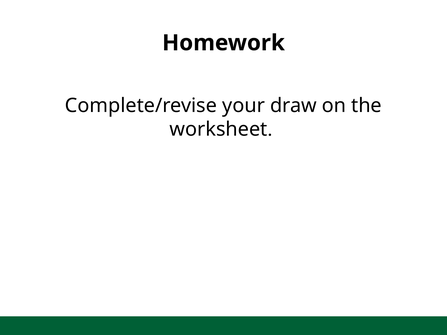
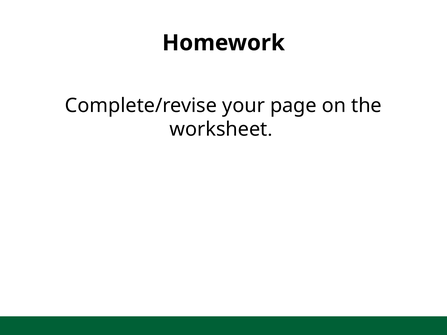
draw: draw -> page (293, 106)
